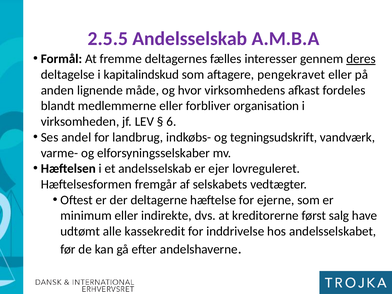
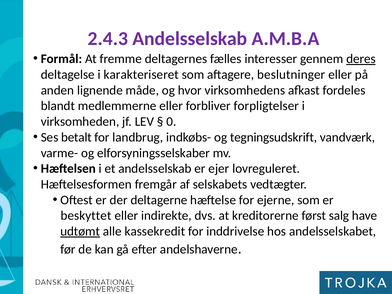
2.5.5: 2.5.5 -> 2.4.3 (108, 39)
kapitalindskud: kapitalindskud -> karakteriseret (141, 75)
pengekravet: pengekravet -> beslutninger (291, 75)
organisation: organisation -> forpligtelser (266, 106)
6: 6 -> 0 (171, 122)
andel: andel -> betalt (76, 137)
minimum: minimum -> beskyttet (86, 216)
udtømt underline: none -> present (80, 231)
